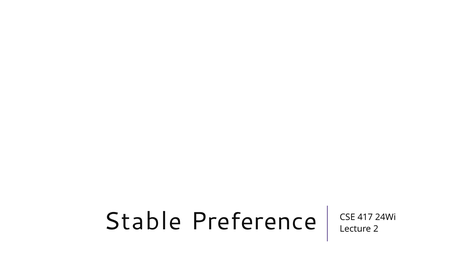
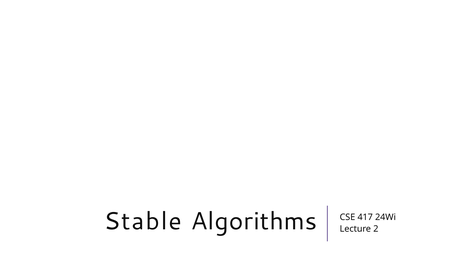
Preference: Preference -> Algorithms (254, 221)
